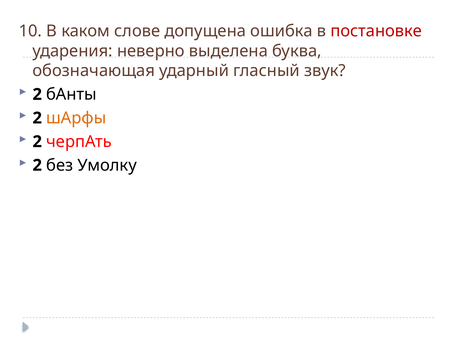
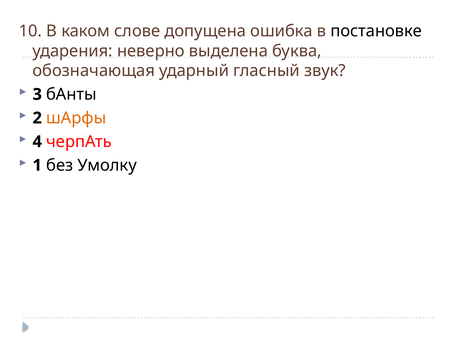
постановке colour: red -> black (376, 31)
2: 2 -> 3 (37, 94)
2: 2 -> 4 (37, 142)
2: 2 -> 1 (37, 165)
